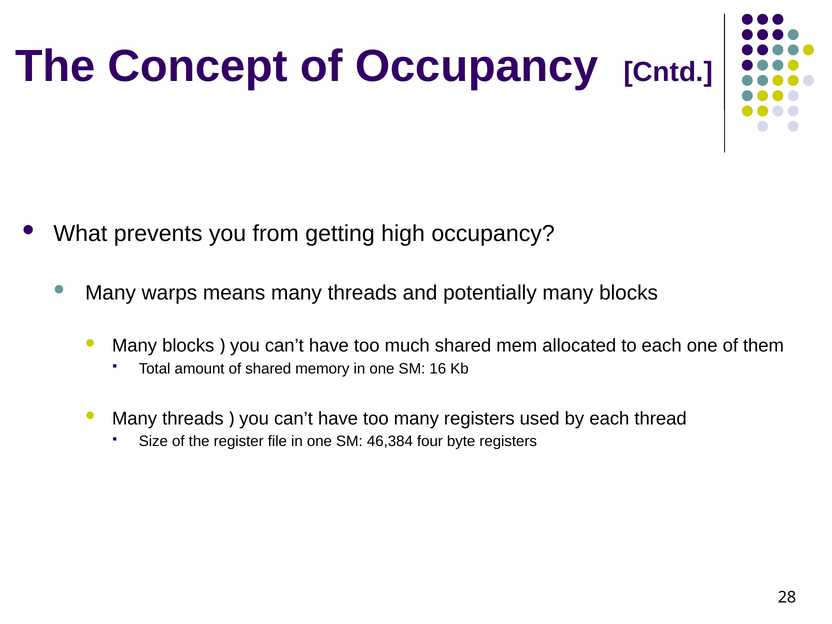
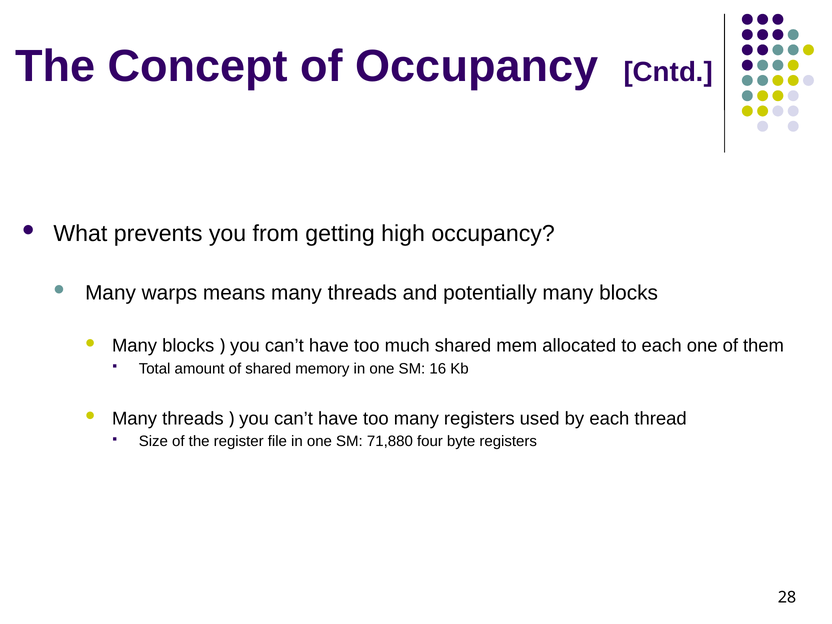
46,384: 46,384 -> 71,880 (390, 442)
